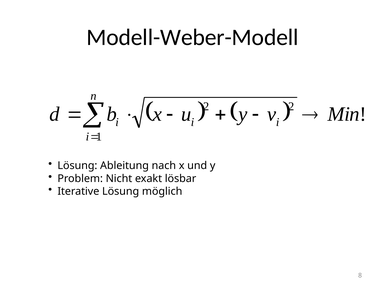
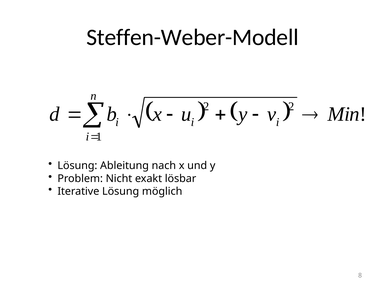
Modell-Weber-Modell: Modell-Weber-Modell -> Steffen-Weber-Modell (192, 37)
